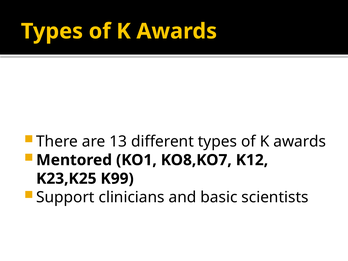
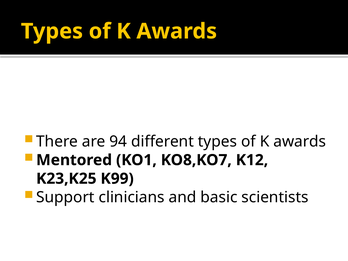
13: 13 -> 94 (118, 141)
